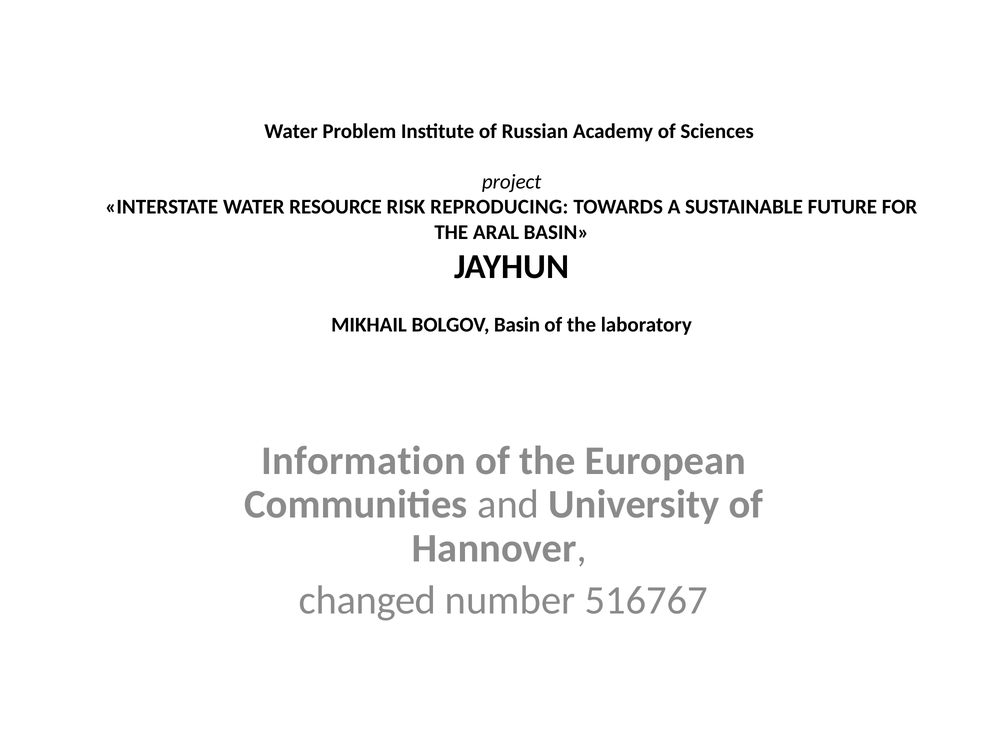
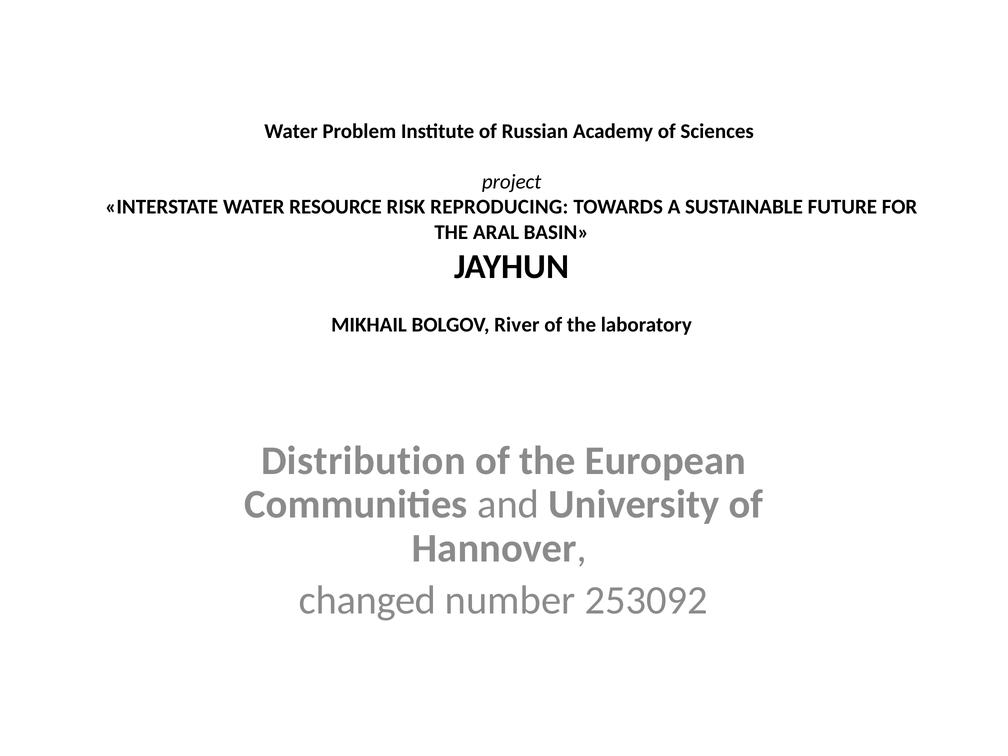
BOLGOV Basin: Basin -> River (517, 325)
Information: Information -> Distribution (363, 461)
516767: 516767 -> 253092 (646, 600)
